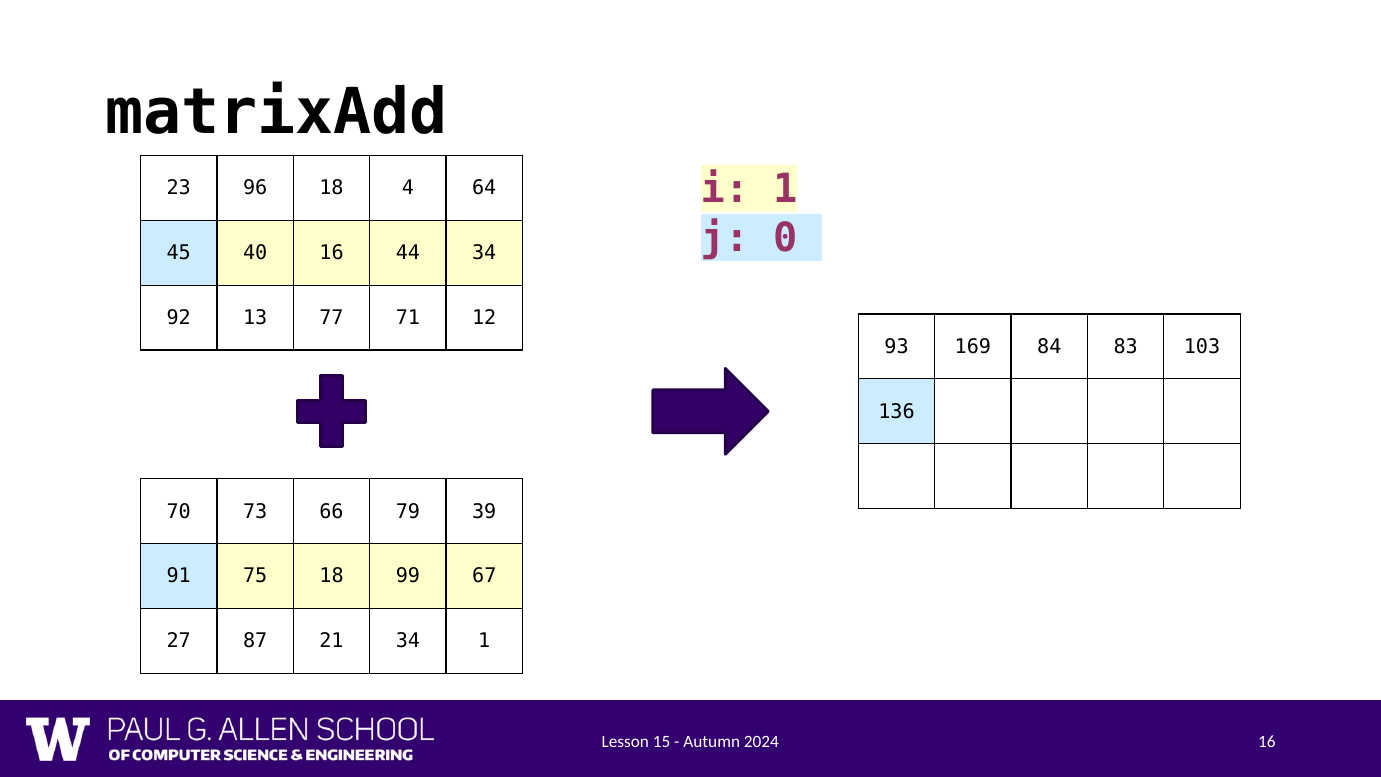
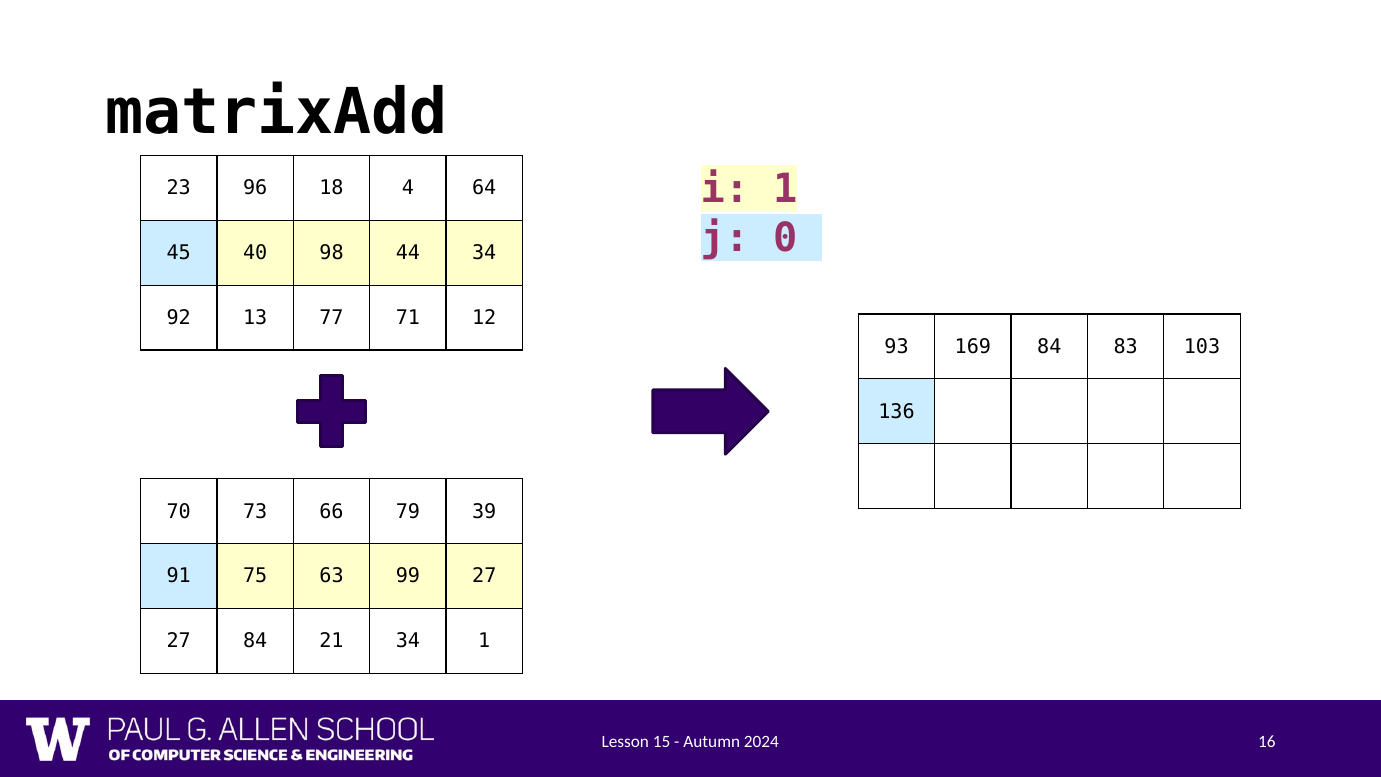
40 16: 16 -> 98 (332, 253)
75 18: 18 -> 63 (332, 576)
99 67: 67 -> 27 (484, 576)
27 87: 87 -> 84 (255, 641)
